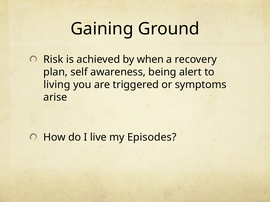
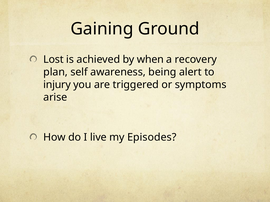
Risk: Risk -> Lost (53, 60)
living: living -> injury (57, 85)
